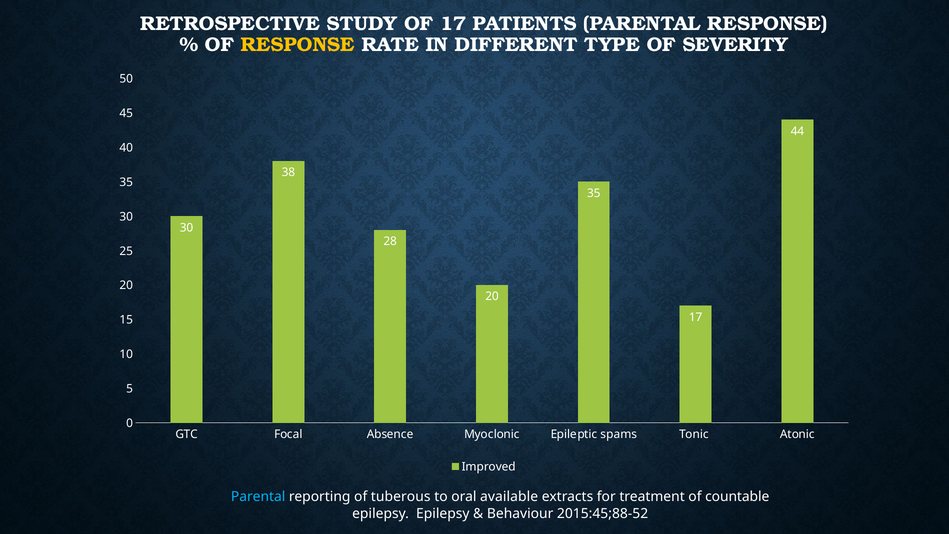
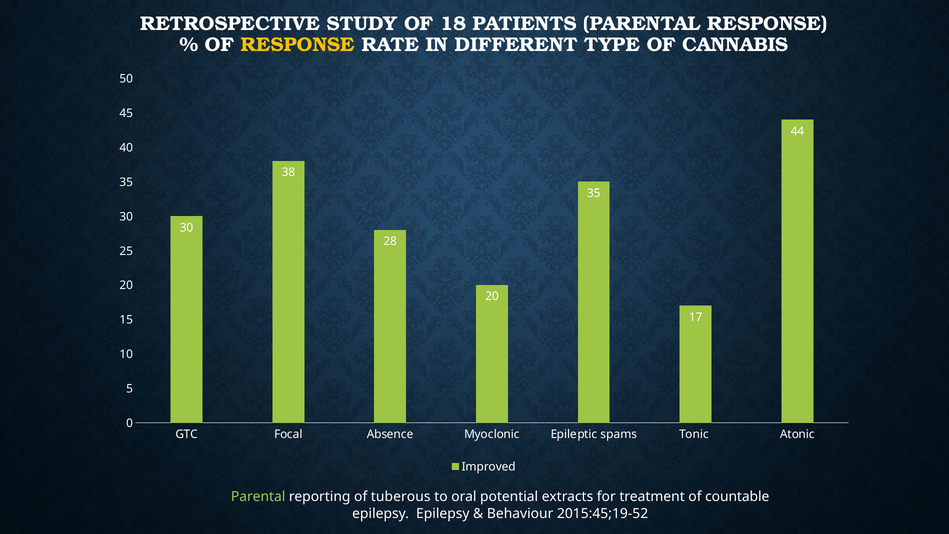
OF 17: 17 -> 18 (453, 24)
SEVERITY: SEVERITY -> CANNABIS (735, 45)
Parental colour: light blue -> light green (258, 497)
available: available -> potential (509, 497)
2015:45;88-52: 2015:45;88-52 -> 2015:45;19-52 (603, 513)
